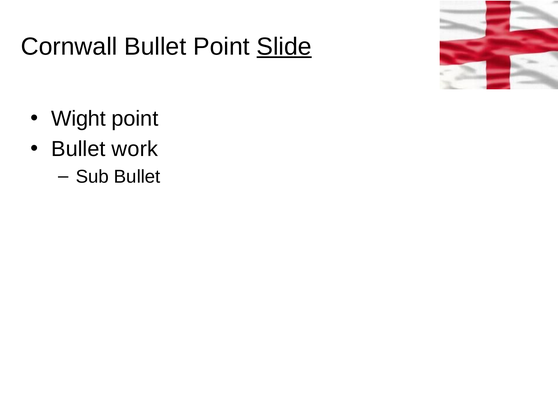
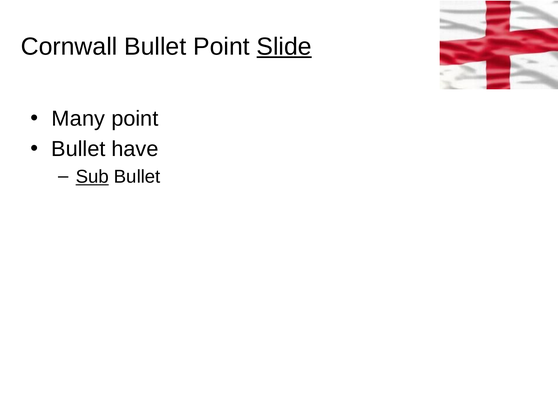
Wight: Wight -> Many (78, 119)
work: work -> have (135, 149)
Sub underline: none -> present (92, 177)
